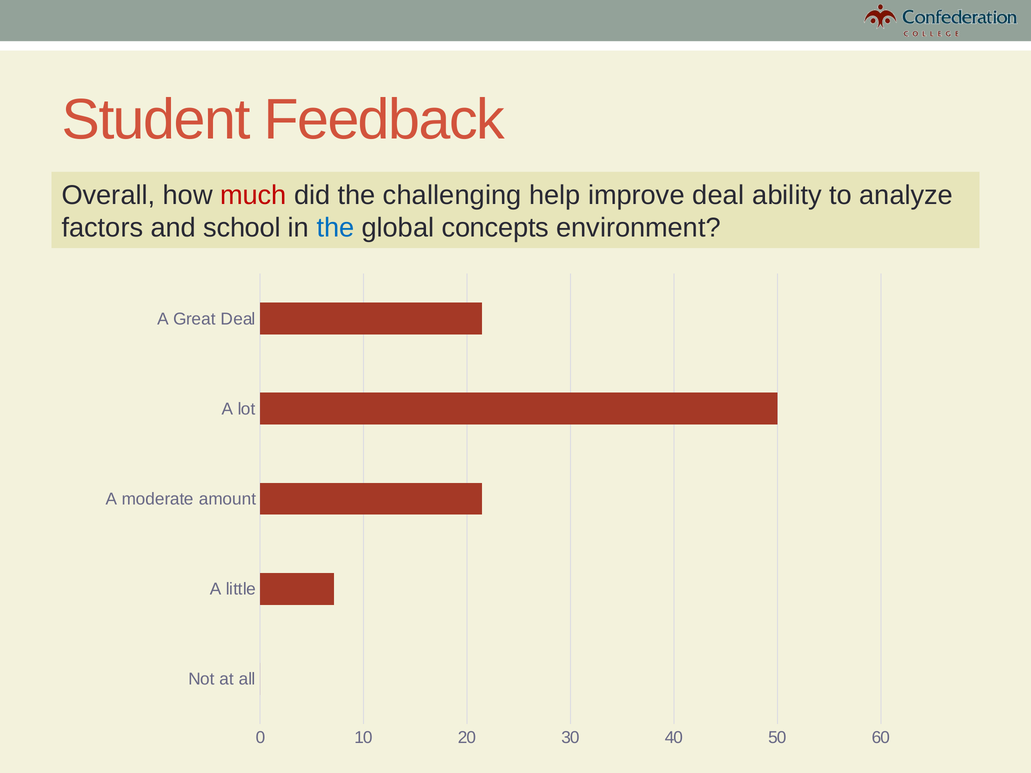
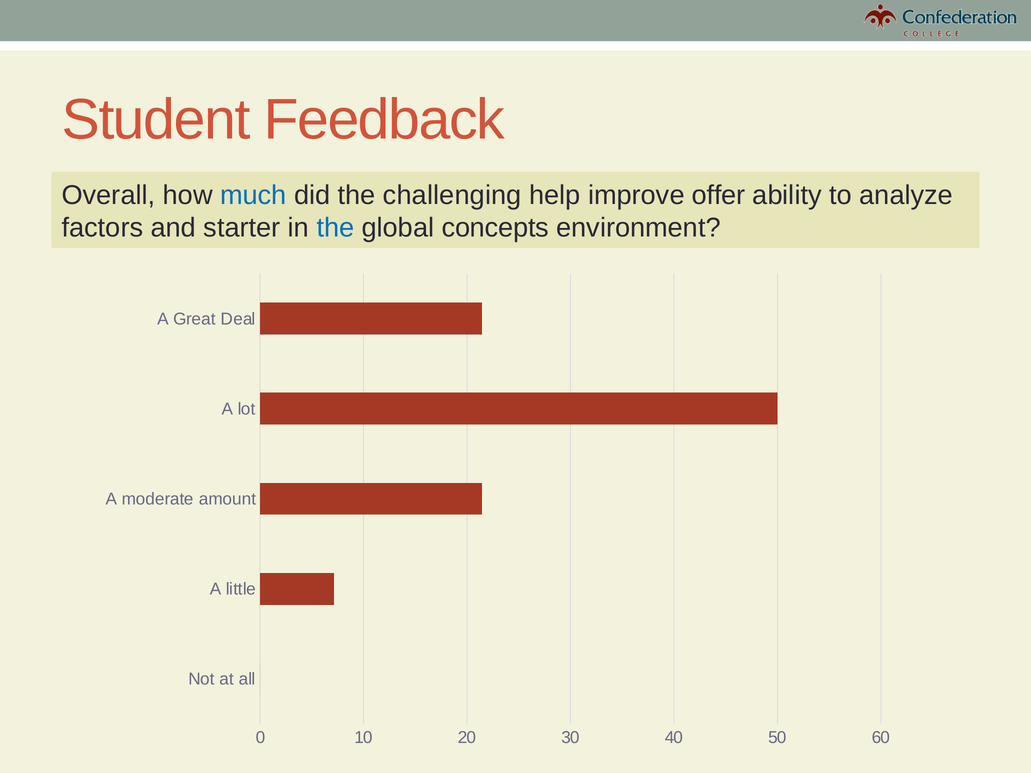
much colour: red -> blue (253, 195)
improve deal: deal -> offer (719, 195)
school: school -> starter (242, 228)
